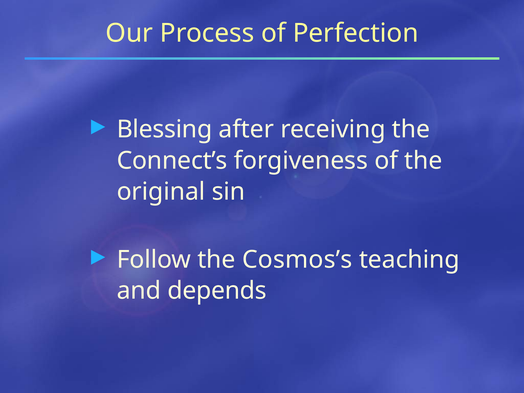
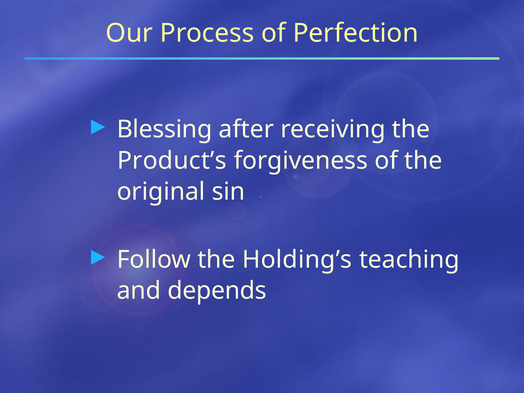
Connect’s: Connect’s -> Product’s (172, 161)
Cosmos’s: Cosmos’s -> Holding’s (297, 260)
